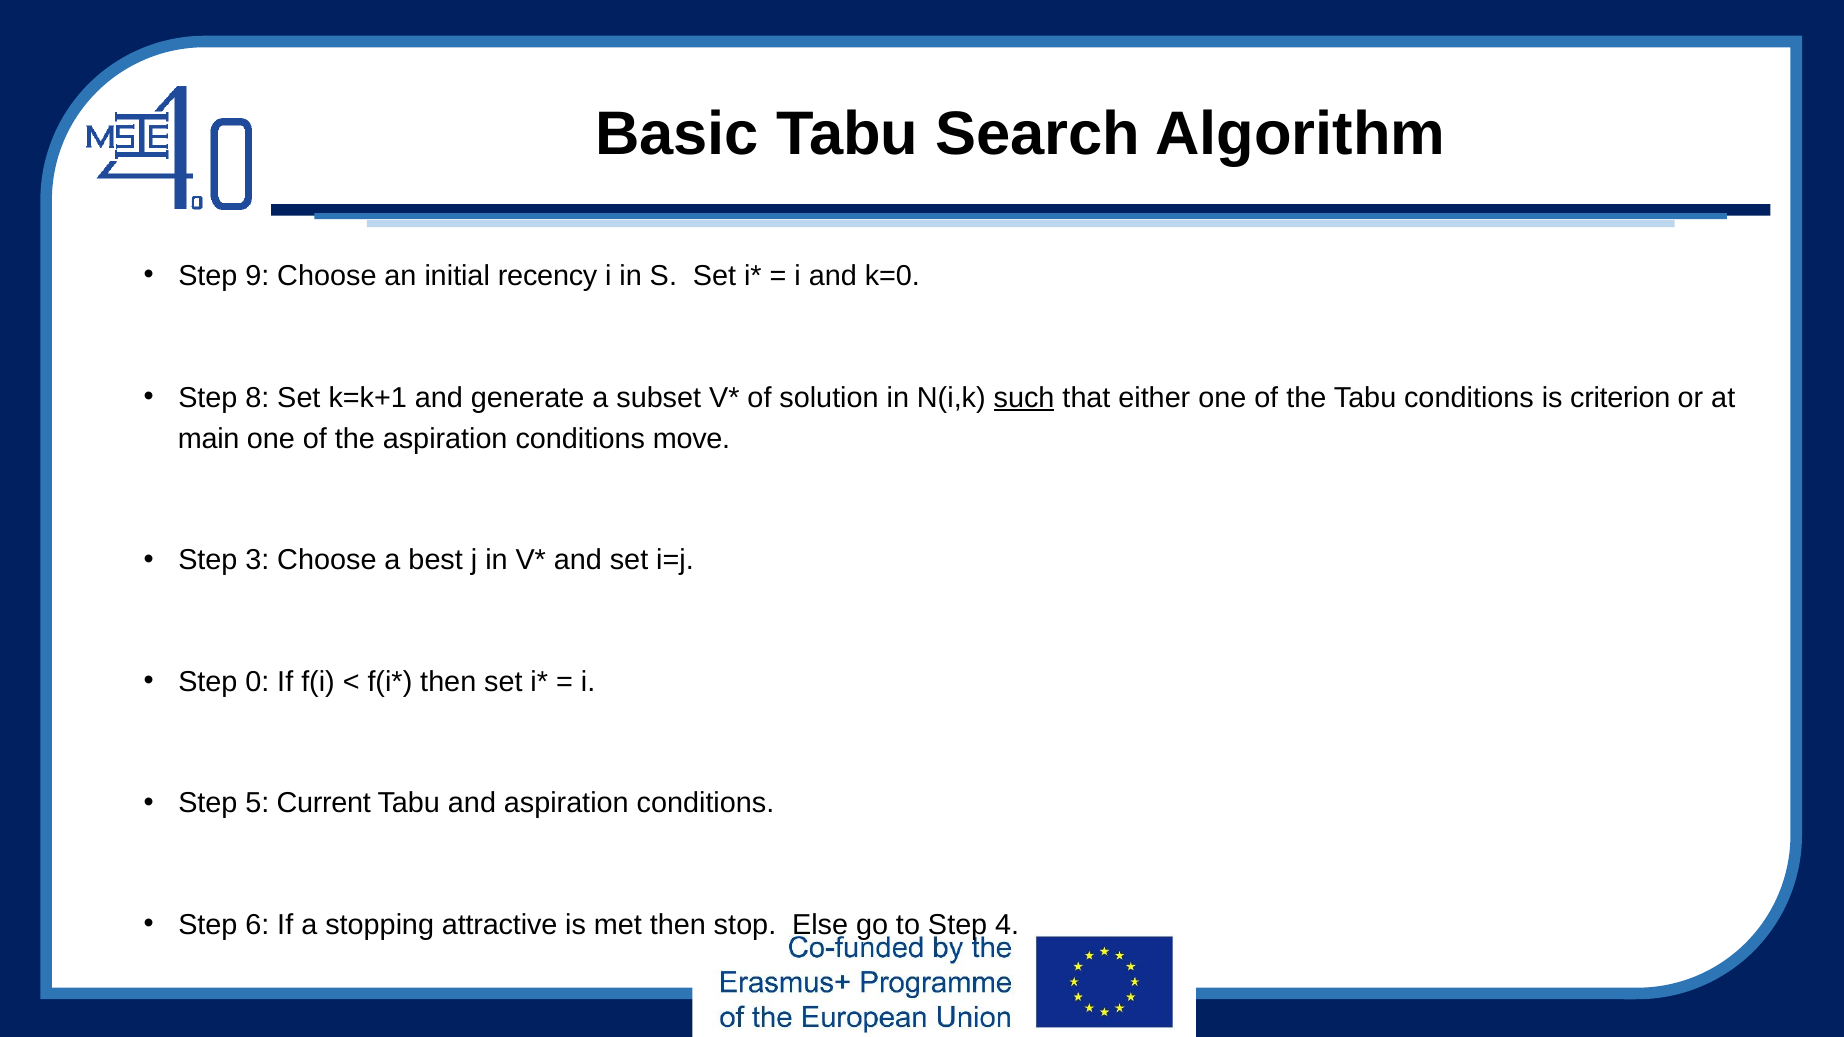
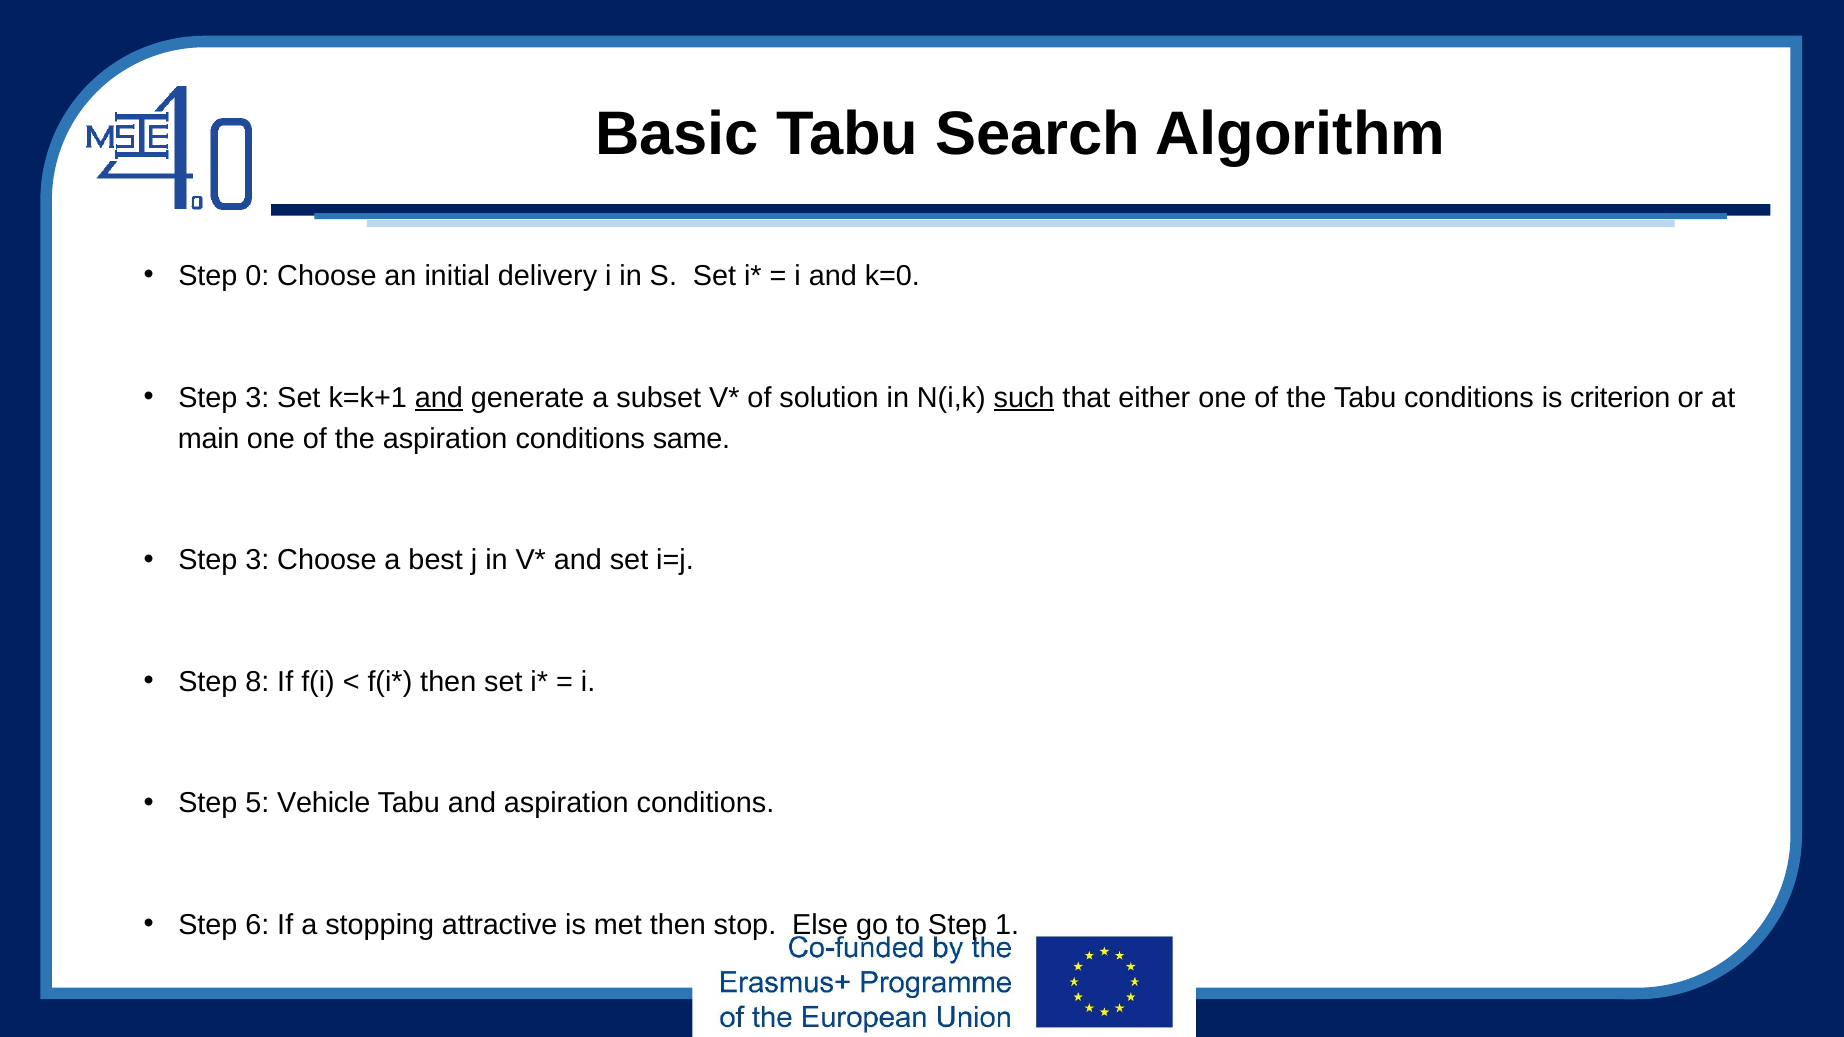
9: 9 -> 0 (257, 276)
recency: recency -> delivery (548, 276)
8: 8 -> 3 (257, 398)
and underline: none -> present (439, 398)
move: move -> same (691, 439)
0: 0 -> 8 (257, 682)
Current: Current -> Vehicle (324, 803)
4: 4 -> 1 (1007, 925)
